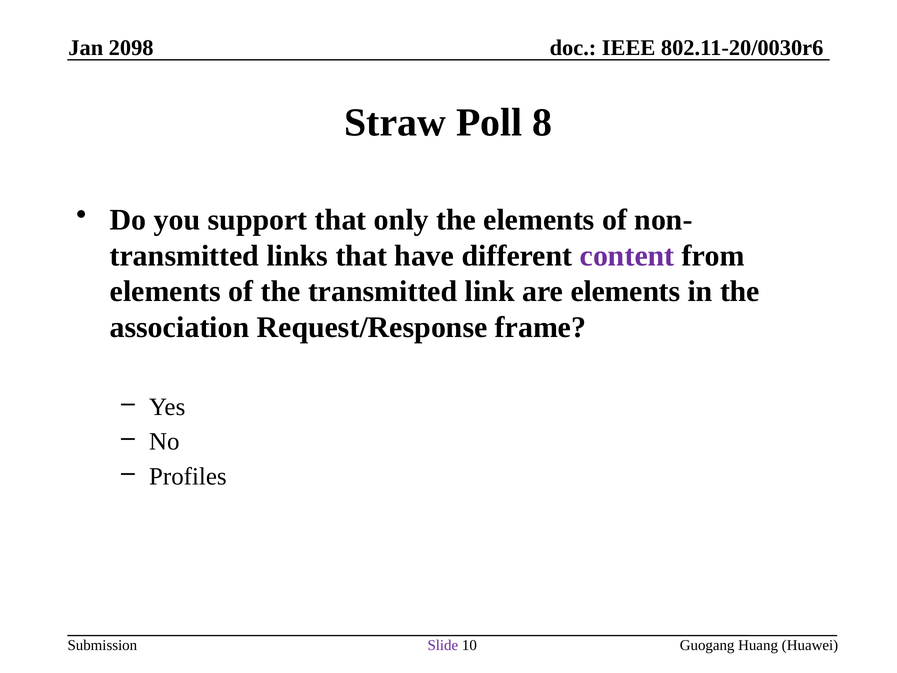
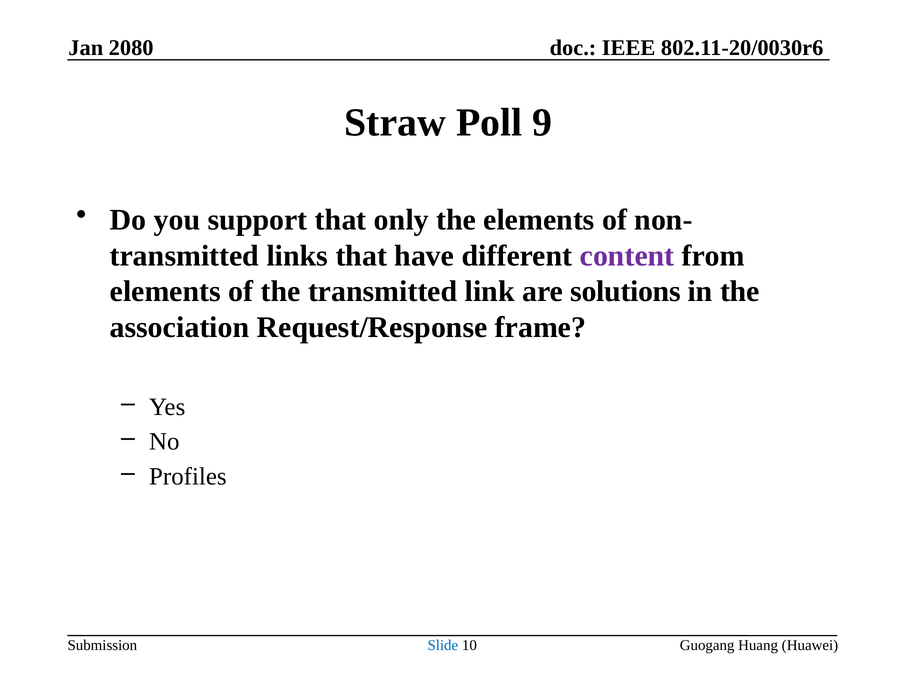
2098: 2098 -> 2080 (131, 48)
8: 8 -> 9 (542, 122)
are elements: elements -> solutions (625, 291)
Slide colour: purple -> blue (443, 645)
